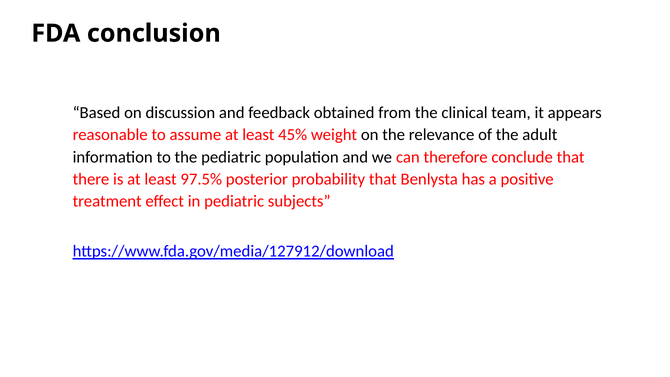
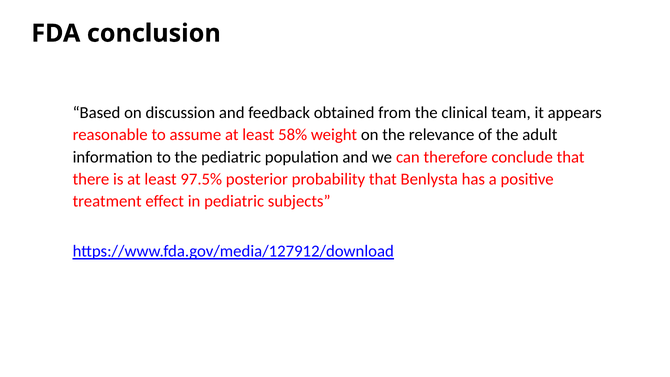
45%: 45% -> 58% (293, 135)
